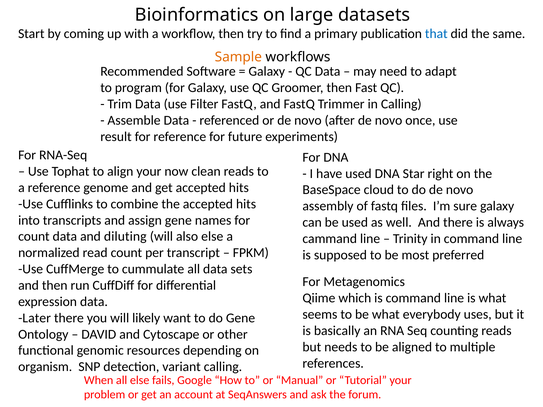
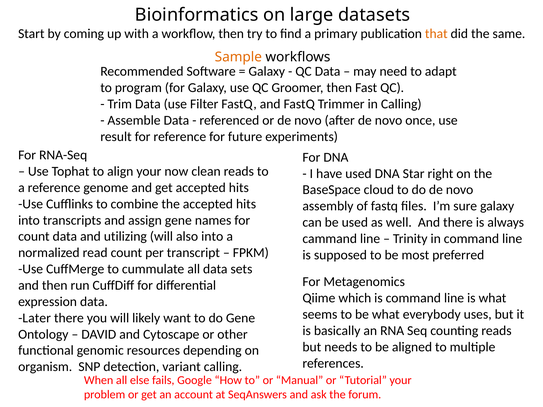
that colour: blue -> orange (436, 34)
diluting: diluting -> utilizing (125, 237)
also else: else -> into (212, 237)
